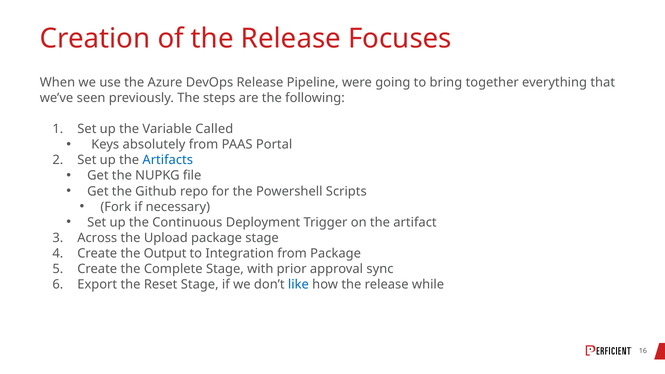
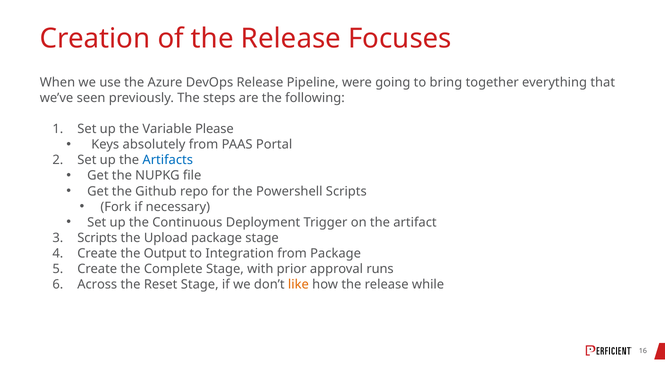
Called: Called -> Please (214, 129)
Across: Across -> Scripts (97, 238)
sync: sync -> runs (380, 269)
Export: Export -> Across (97, 284)
like colour: blue -> orange (298, 284)
